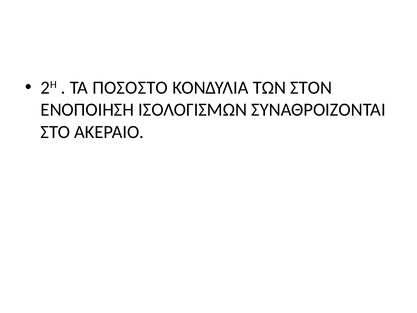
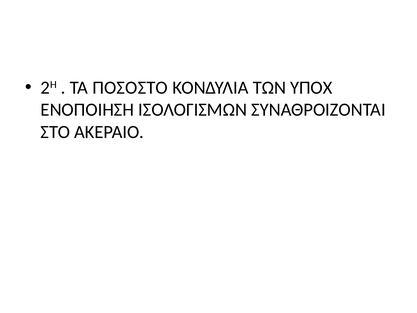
ΣΤΟΝ: ΣΤΟΝ -> ΥΠΟΧ (311, 87)
